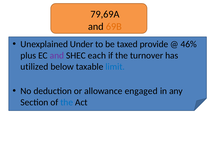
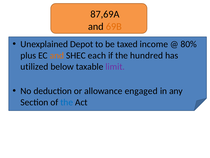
79,69A: 79,69A -> 87,69A (105, 14)
Under: Under -> Depot (82, 44)
provide: provide -> income (154, 44)
46%: 46% -> 80% (189, 44)
and colour: purple -> orange (57, 55)
turnover: turnover -> hundred (147, 55)
limit colour: blue -> purple (115, 66)
